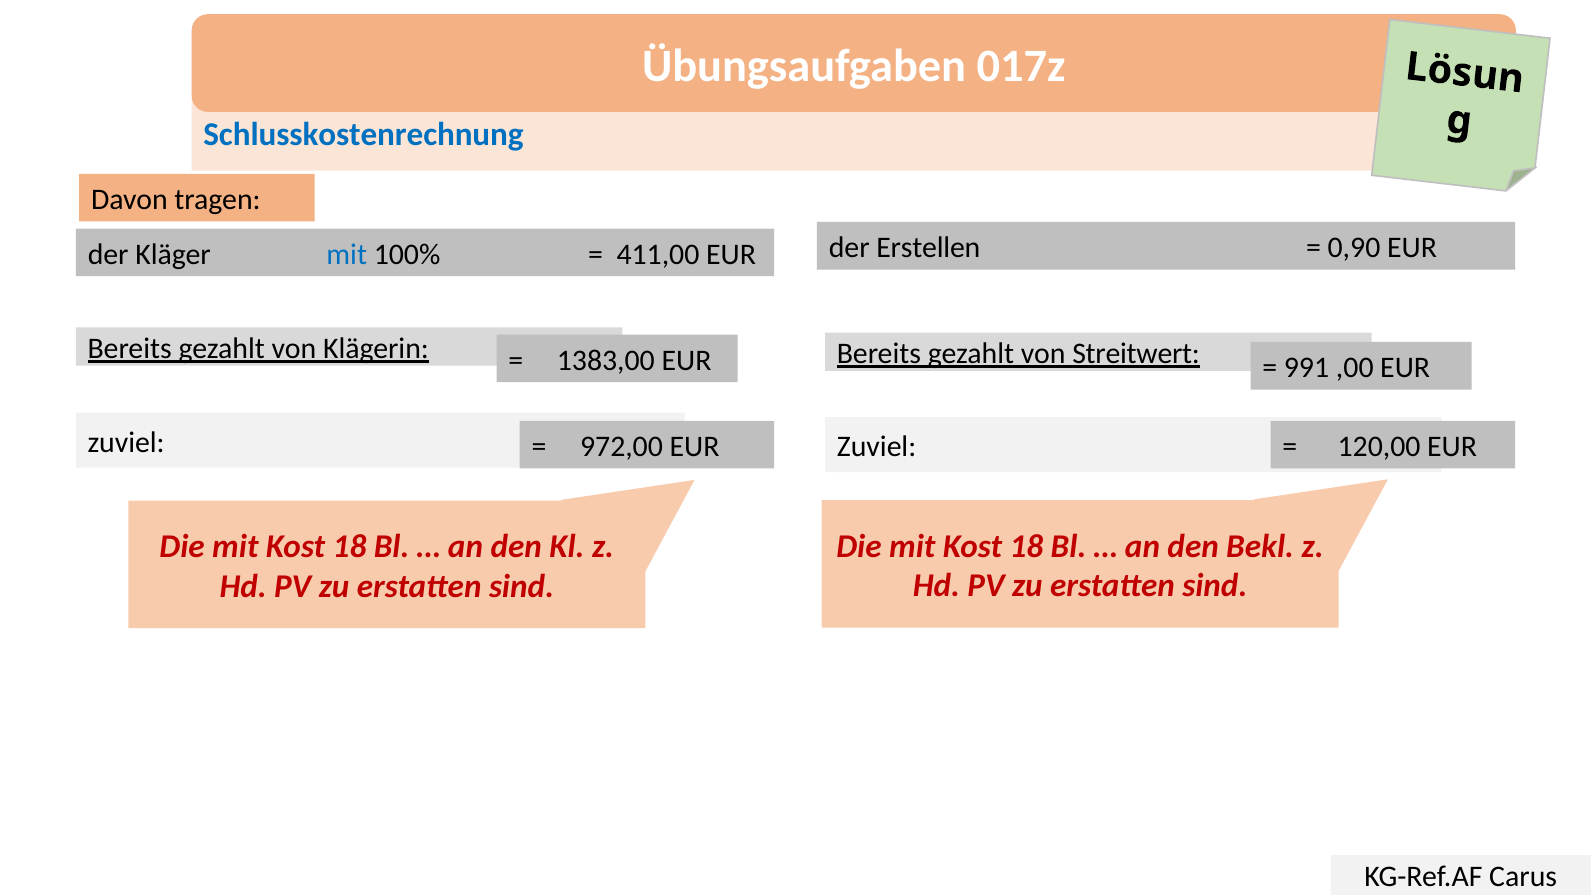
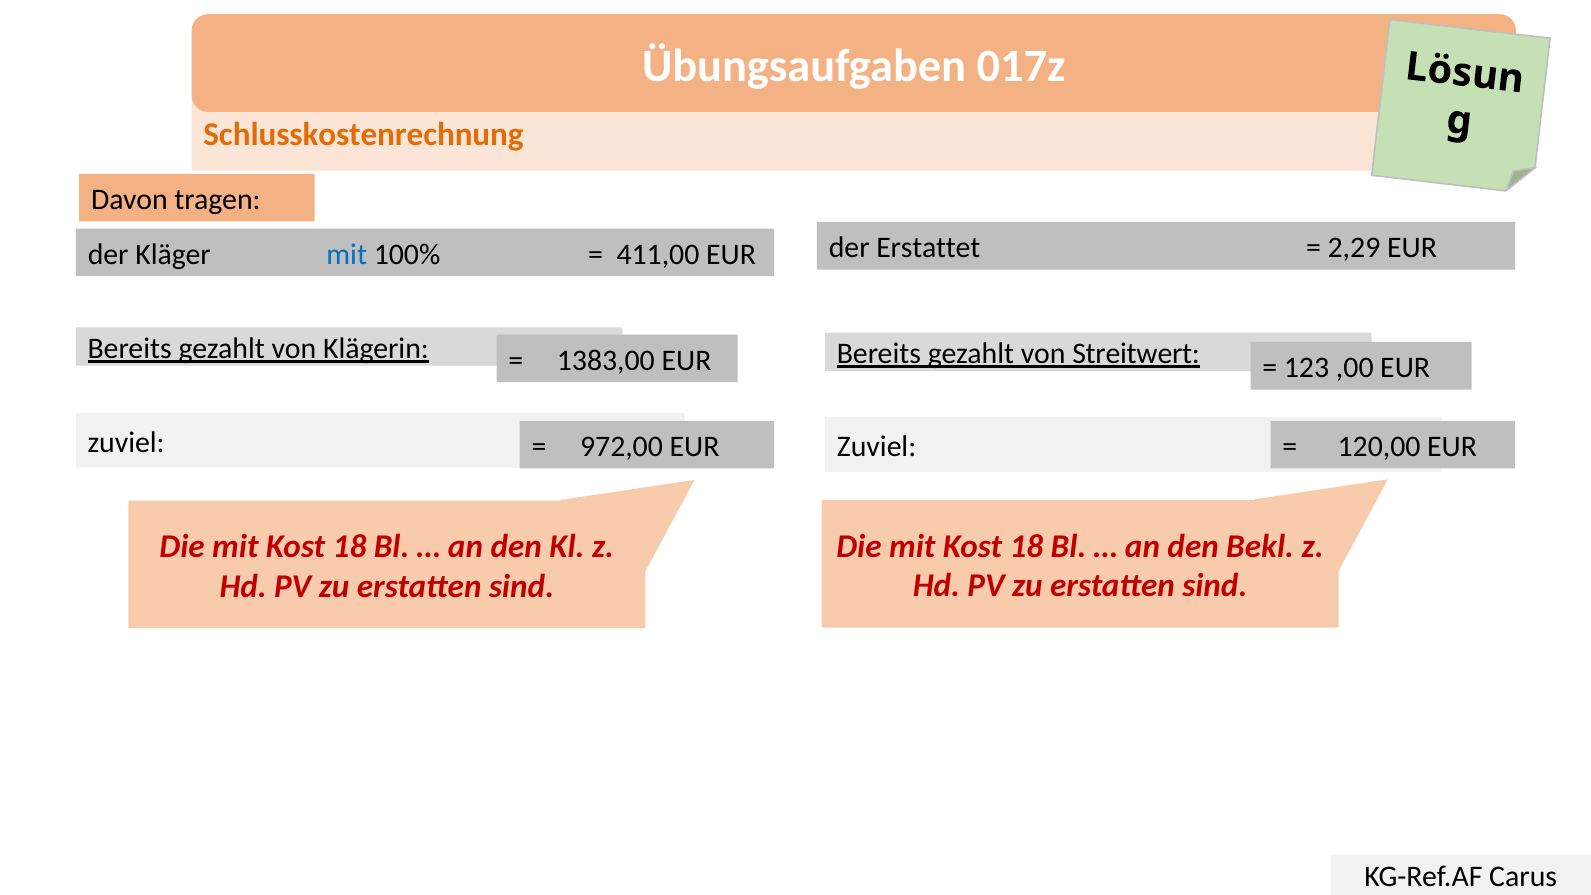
Schlusskostenrechnung colour: blue -> orange (364, 134)
Erstellen: Erstellen -> Erstattet (928, 248)
0,90: 0,90 -> 2,29 (1354, 248)
991: 991 -> 123 (1307, 368)
